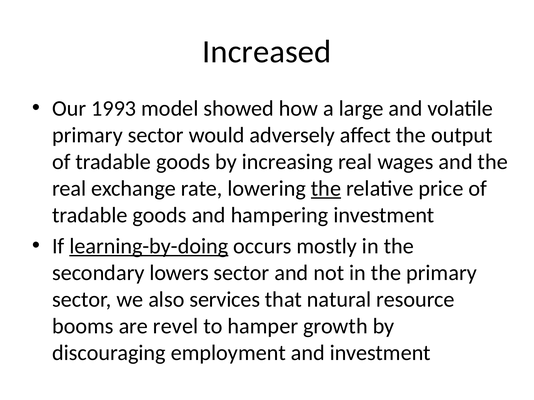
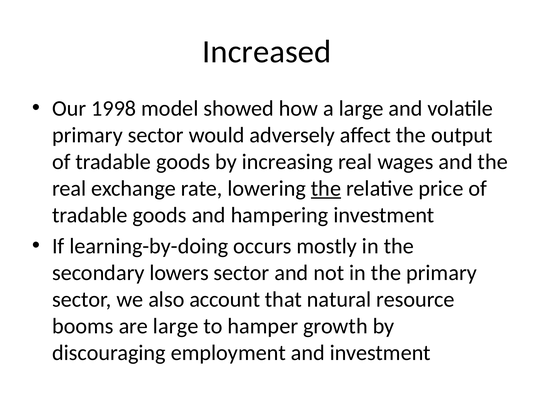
1993: 1993 -> 1998 (114, 108)
learning-by-doing underline: present -> none (149, 246)
services: services -> account (225, 300)
are revel: revel -> large (176, 327)
